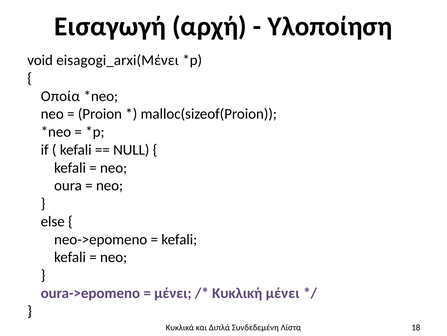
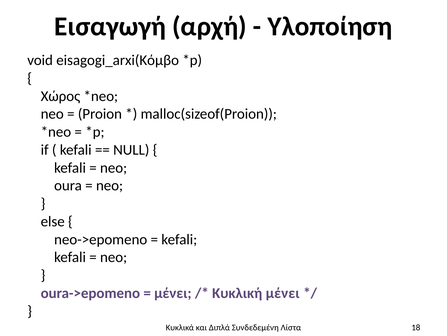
eisagogi_arxi(Μένει: eisagogi_arxi(Μένει -> eisagogi_arxi(Κόμβο (118, 60)
Οποία: Οποία -> Χώρος (60, 96)
